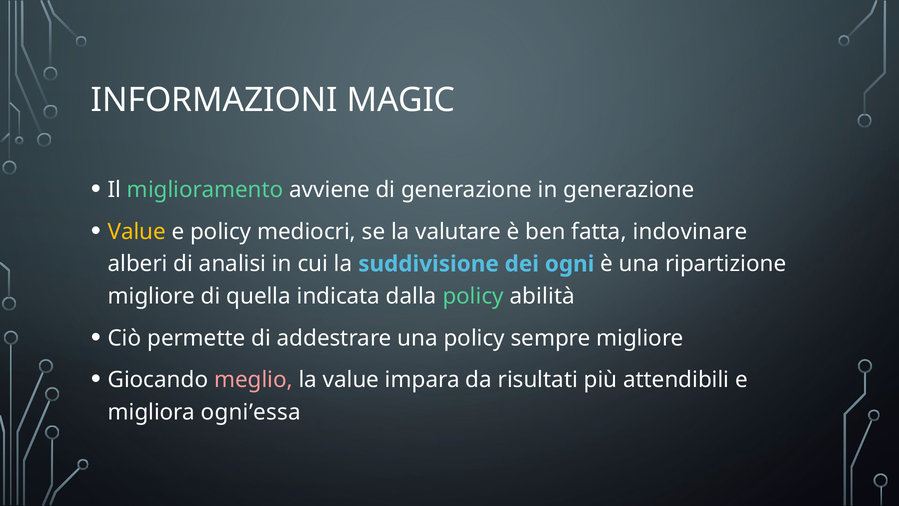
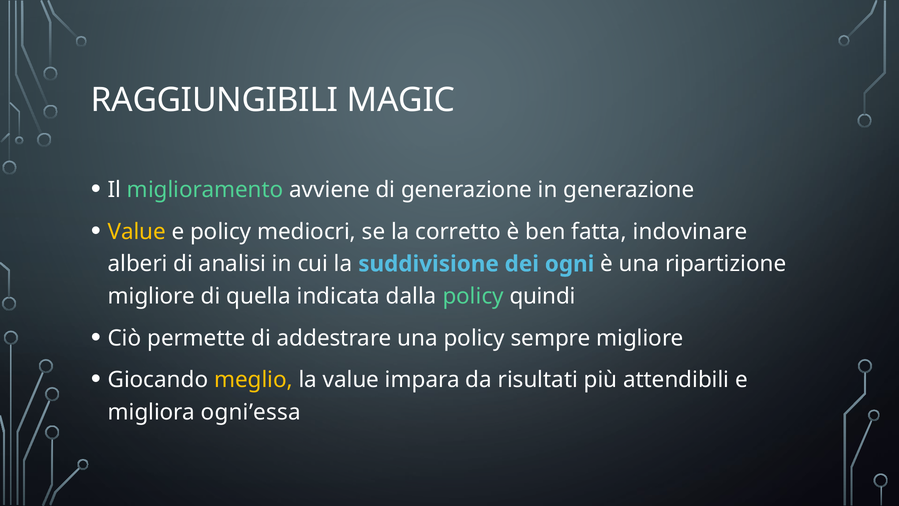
INFORMAZIONI: INFORMAZIONI -> RAGGIUNGIBILI (215, 100)
valutare: valutare -> corretto (458, 231)
abilità: abilità -> quindi (543, 296)
meglio colour: pink -> yellow (253, 380)
